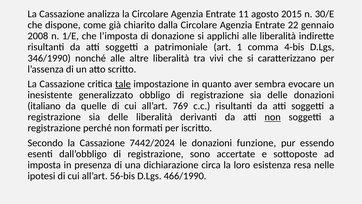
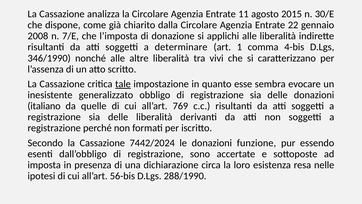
1/E: 1/E -> 7/E (70, 36)
patrimoniale: patrimoniale -> determinare (181, 47)
aver: aver -> esse (243, 84)
non underline: present -> none (273, 117)
466/1990: 466/1990 -> 288/1990 (185, 176)
